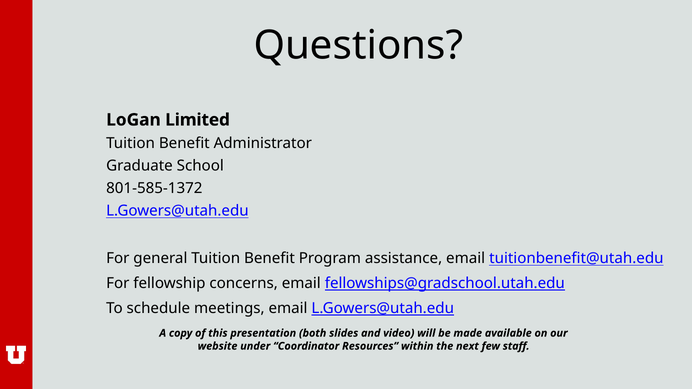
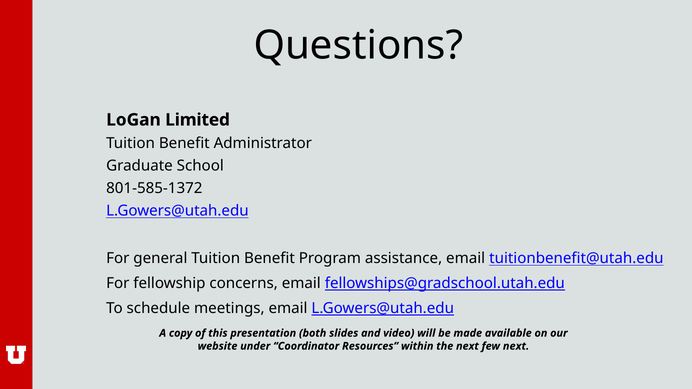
few staff: staff -> next (516, 346)
